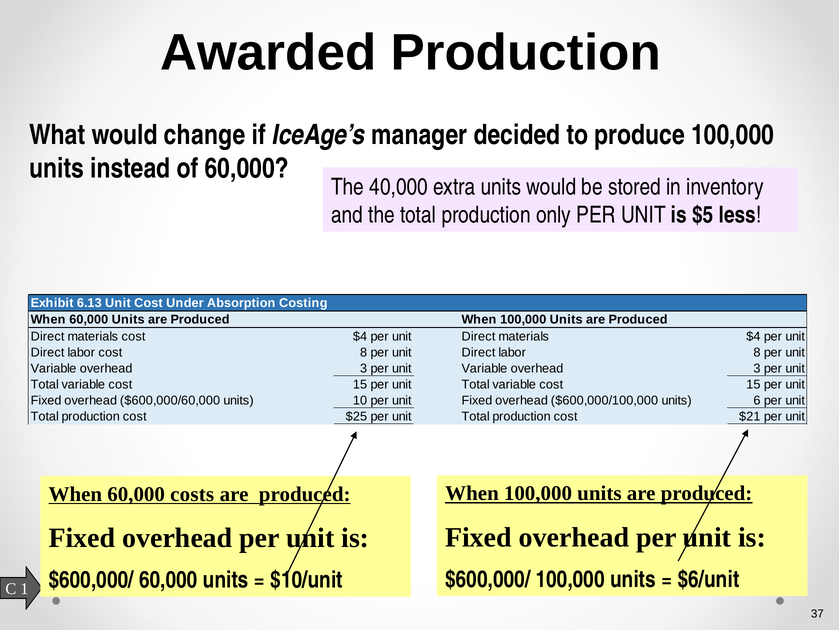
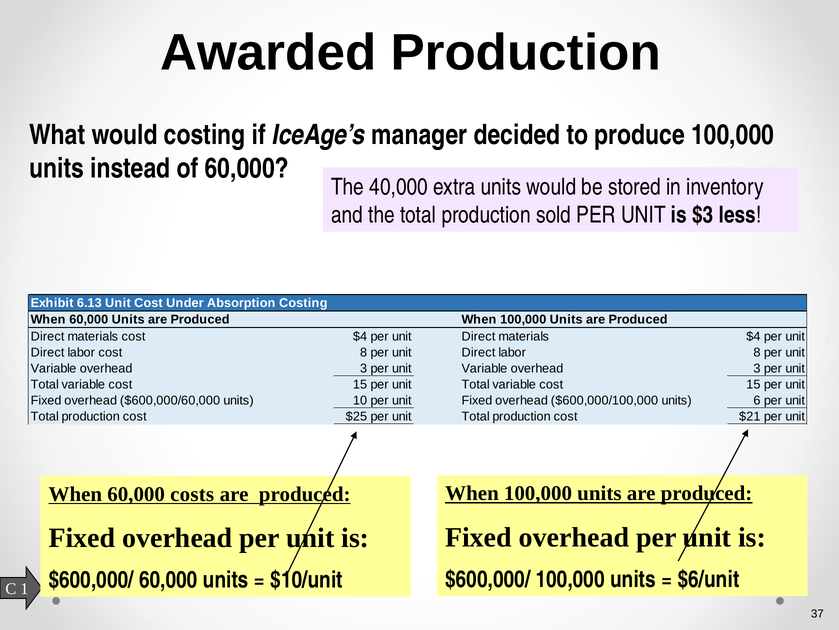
would change: change -> costing (205, 135)
only: only -> sold (554, 215)
$5: $5 -> $3 (703, 215)
